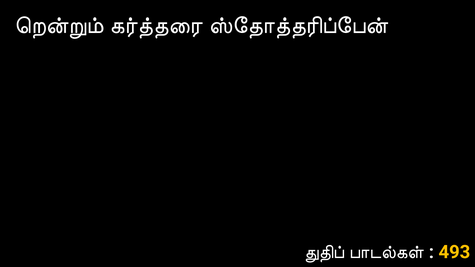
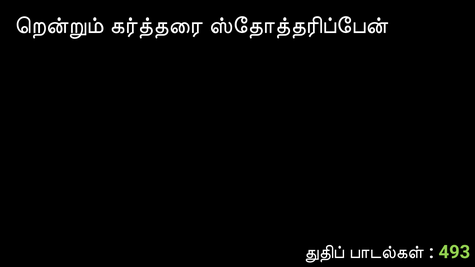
493 colour: yellow -> light green (454, 252)
